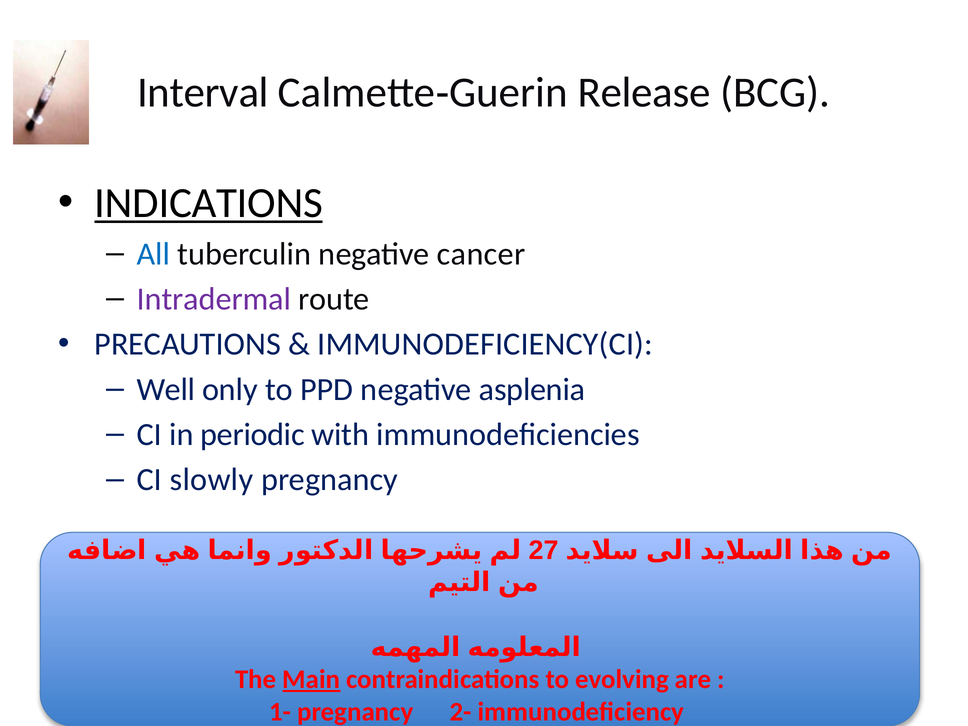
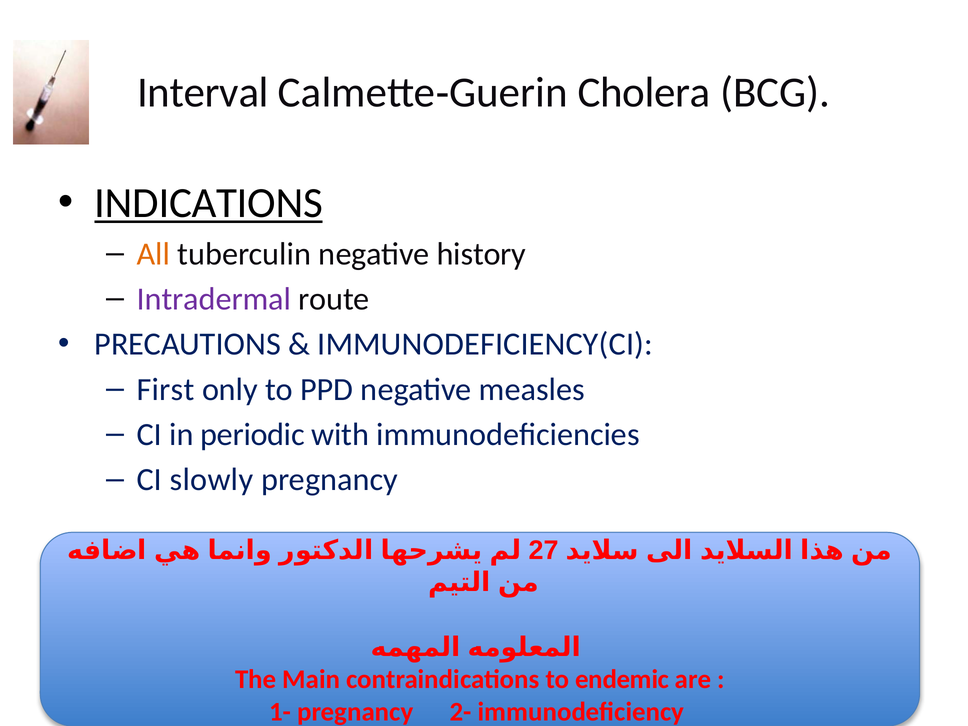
Release: Release -> Cholera (644, 93)
All colour: blue -> orange (153, 254)
cancer: cancer -> history (481, 254)
Well: Well -> First (166, 389)
asplenia: asplenia -> measles (532, 389)
Main underline: present -> none (311, 679)
evolving: evolving -> endemic (622, 679)
